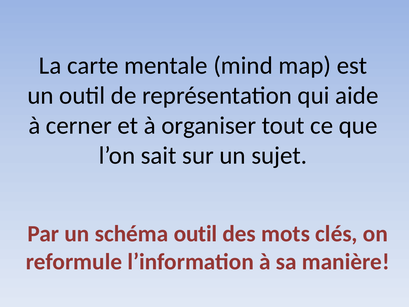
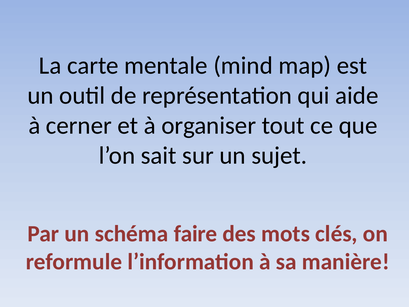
schéma outil: outil -> faire (196, 234)
